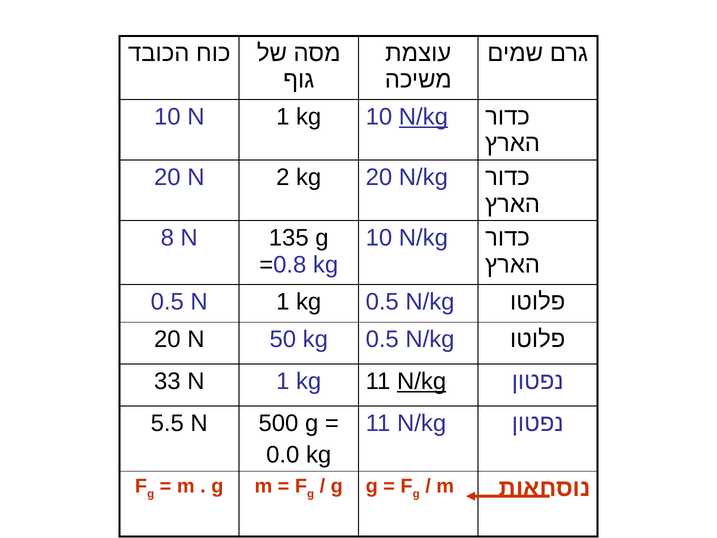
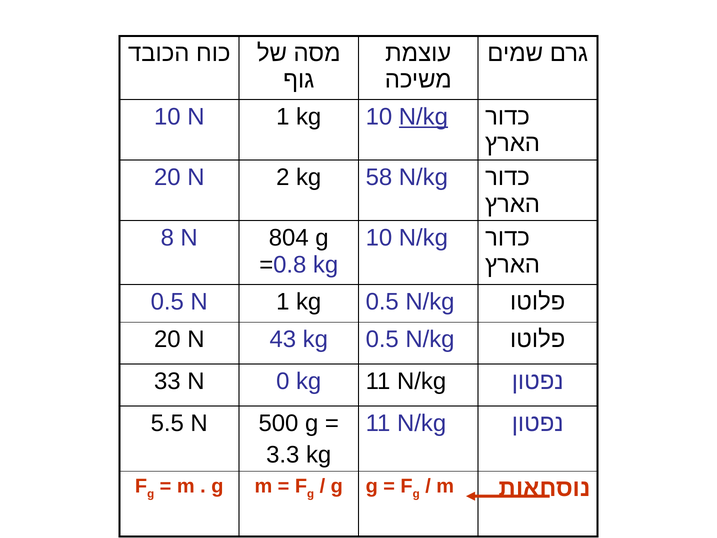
kg 20: 20 -> 58 (379, 177)
135: 135 -> 804 (289, 238)
50: 50 -> 43 (283, 339)
33 N 1: 1 -> 0 (283, 381)
N/kg underline: present -> none (422, 381)
0.0: 0.0 -> 3.3 (283, 454)
